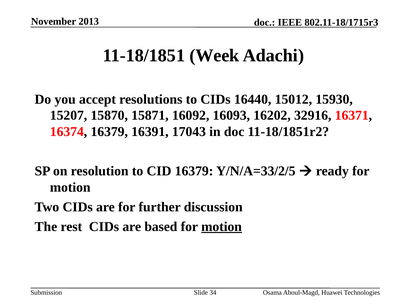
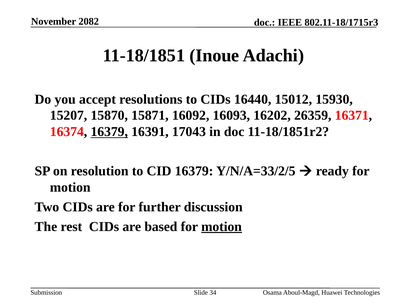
2013: 2013 -> 2082 (89, 22)
Week: Week -> Inoue (214, 55)
32916: 32916 -> 26359 (313, 116)
16379 underline: none -> present (109, 132)
